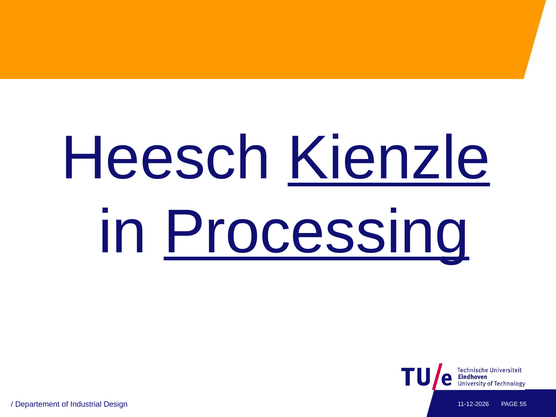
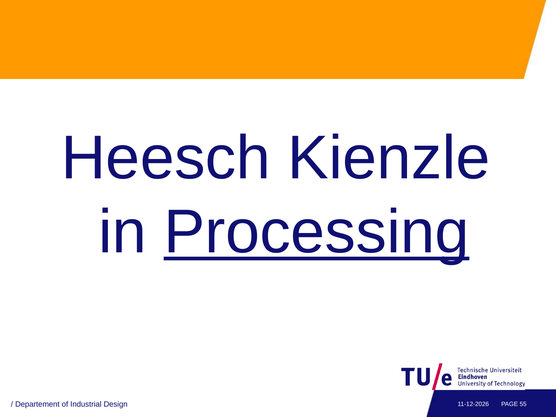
Kienzle underline: present -> none (389, 158)
